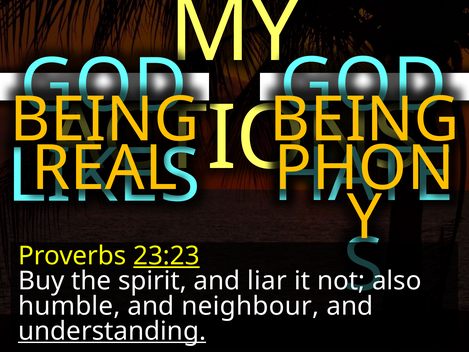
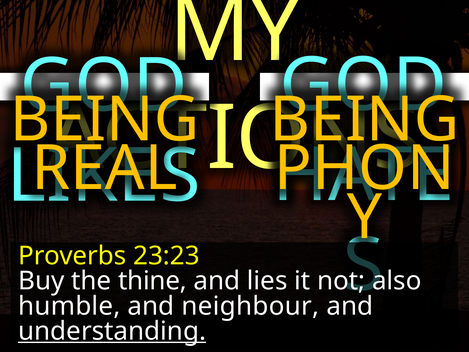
23:23 underline: present -> none (166, 256)
spirit: spirit -> thine (153, 281)
liar: liar -> lies (267, 281)
